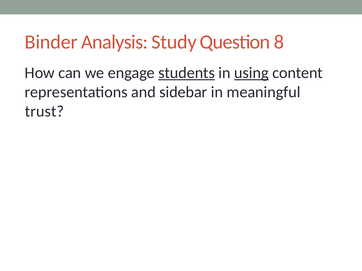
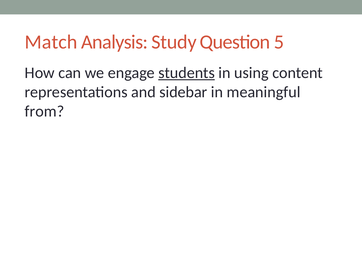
Binder: Binder -> Match (51, 42)
8: 8 -> 5 (279, 42)
using underline: present -> none (251, 73)
trust: trust -> from (45, 112)
